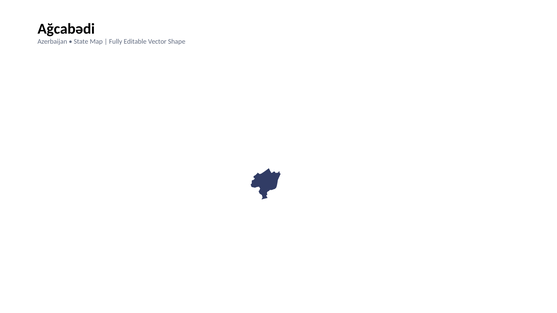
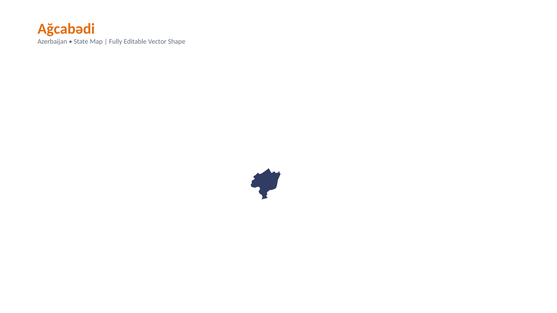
Ağcabədi colour: black -> orange (66, 29)
